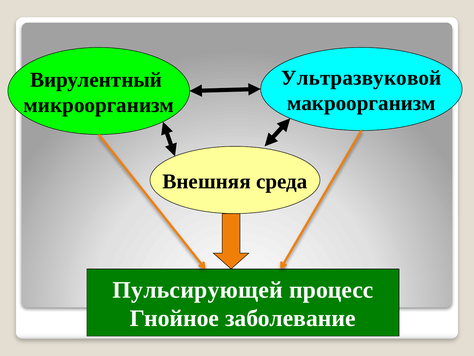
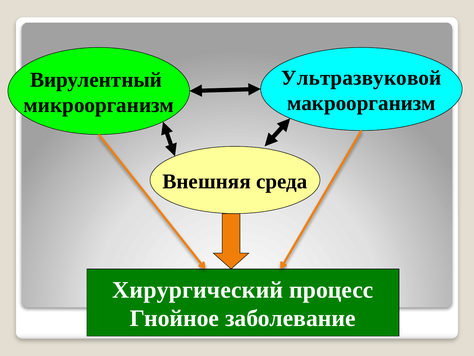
Пульсирующей: Пульсирующей -> Хирургический (198, 290)
